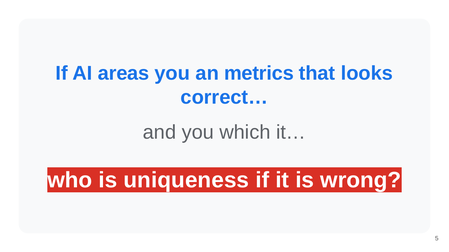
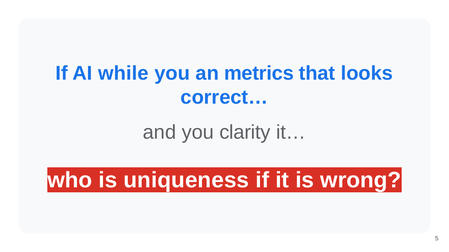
areas: areas -> while (123, 73)
which: which -> clarity (245, 133)
